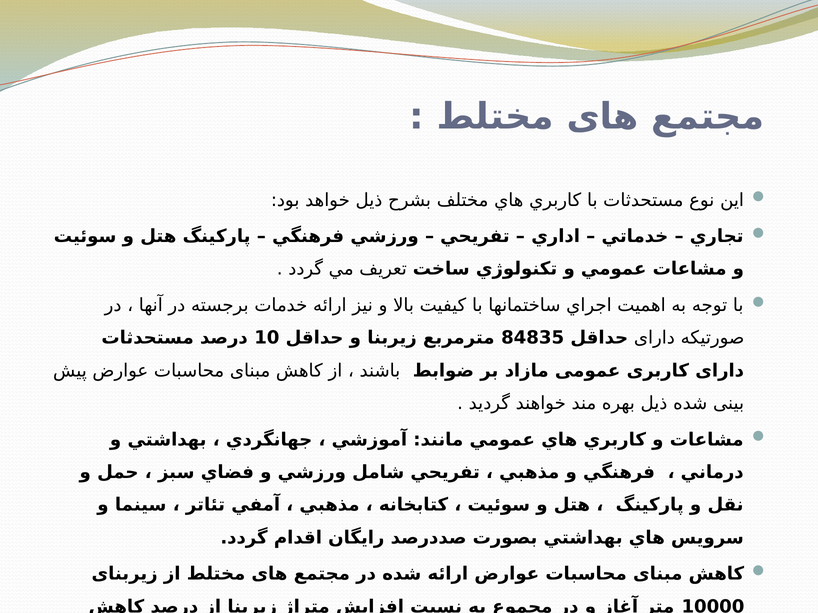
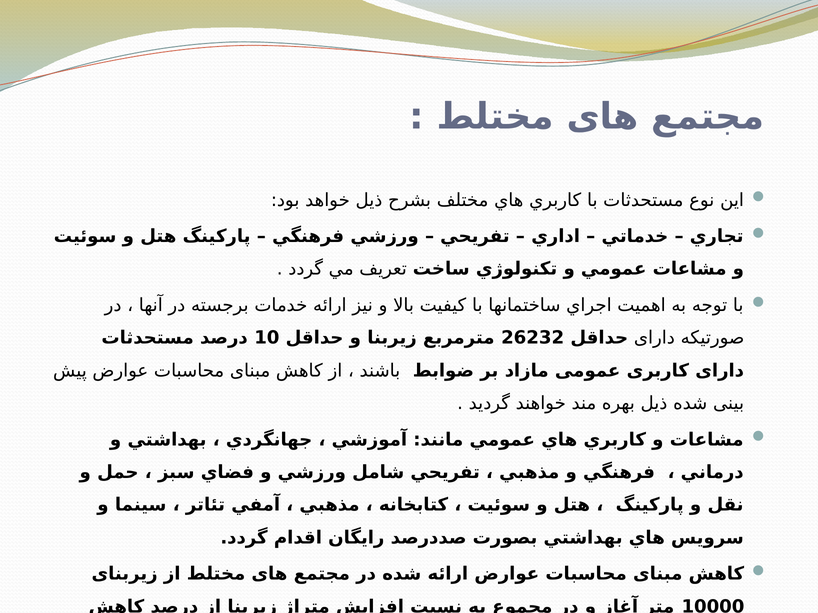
84835: 84835 -> 26232 (533, 338)
